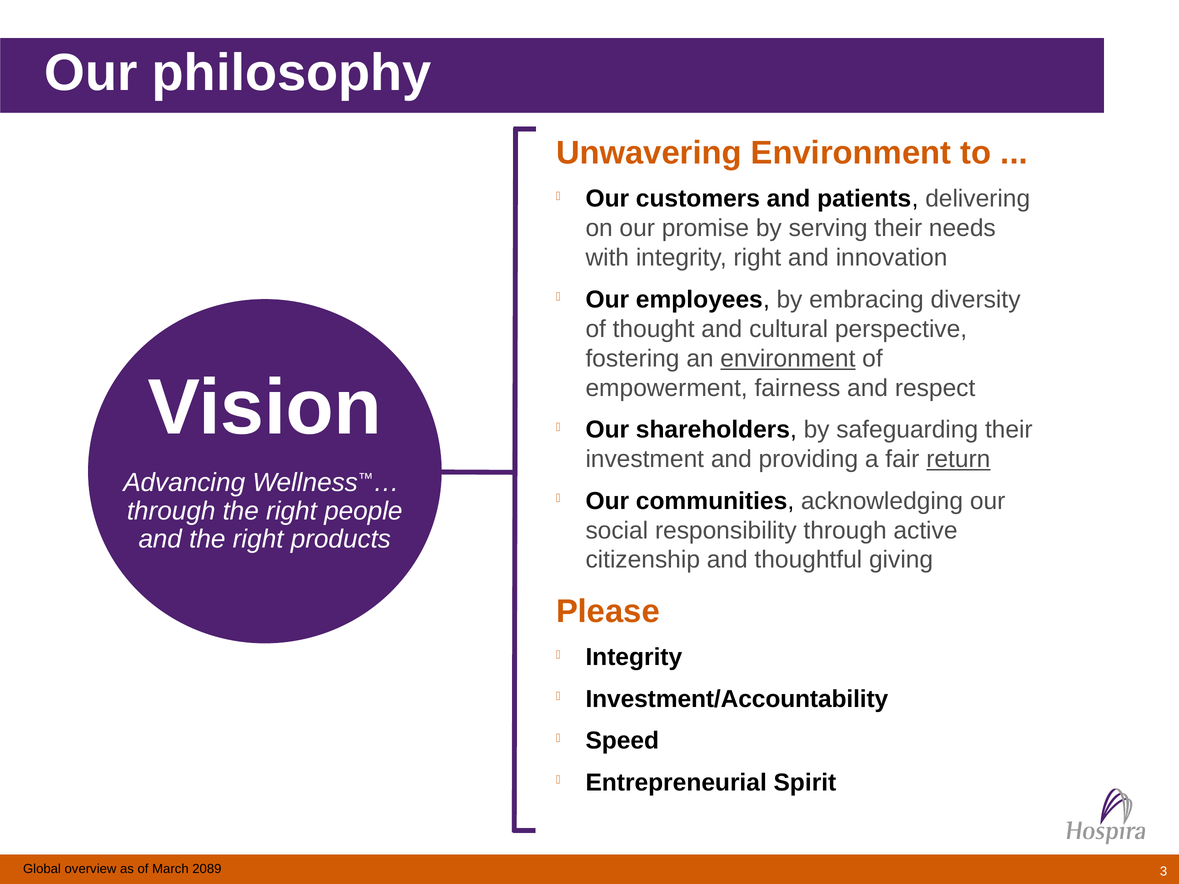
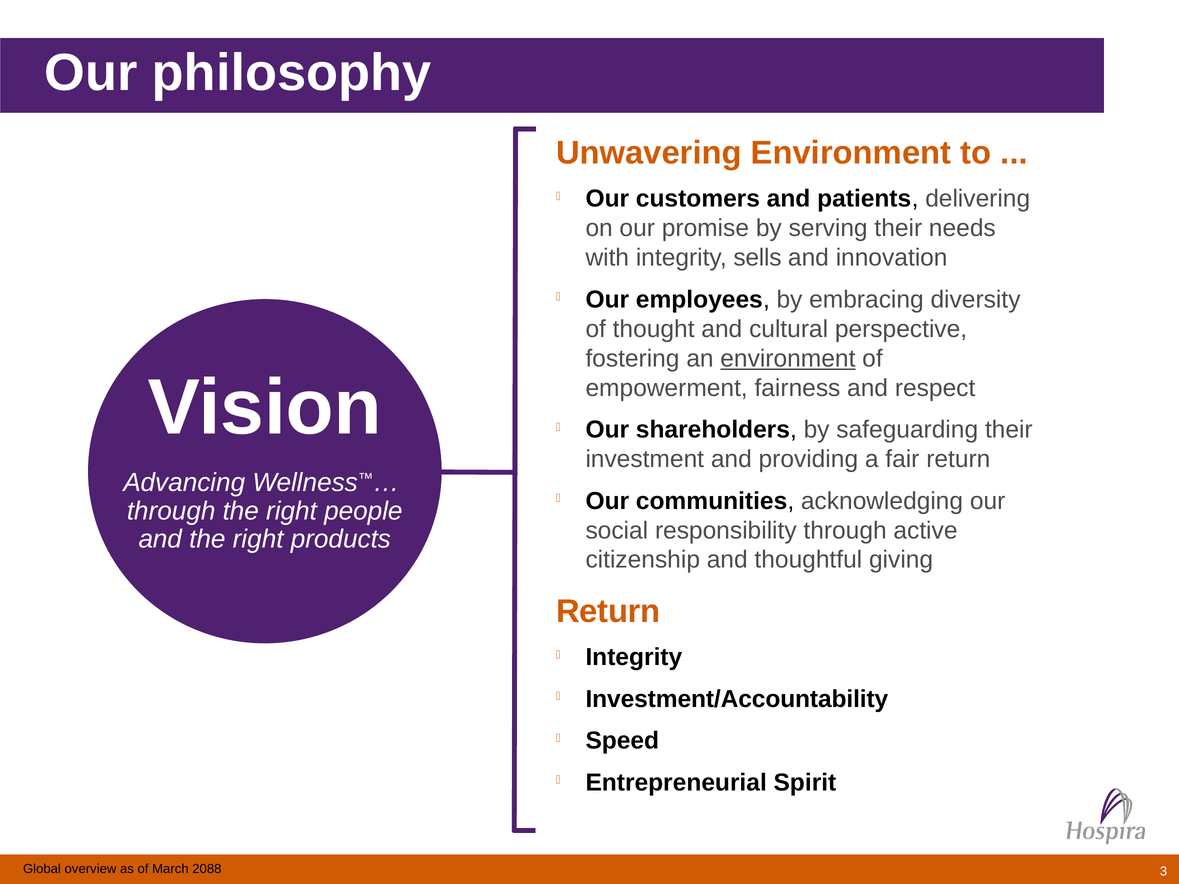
integrity right: right -> sells (757, 258)
return underline: present -> none (958, 459)
Please: Please -> Return (608, 611)
2089: 2089 -> 2088 (207, 869)
